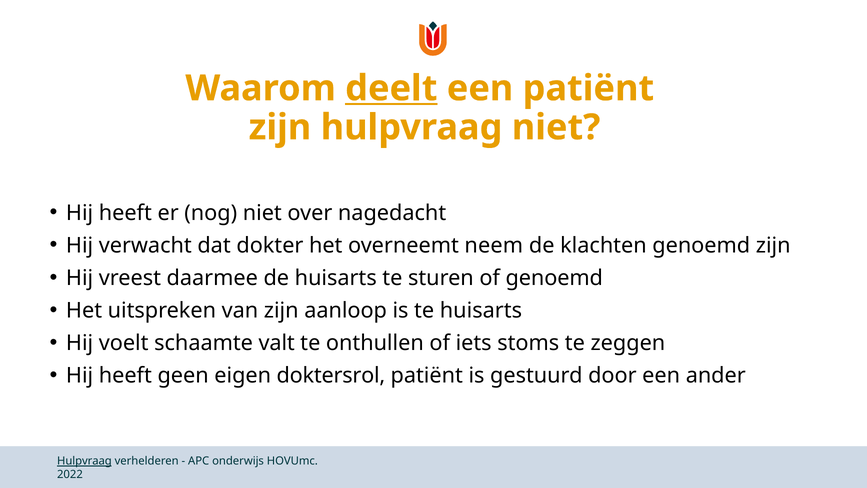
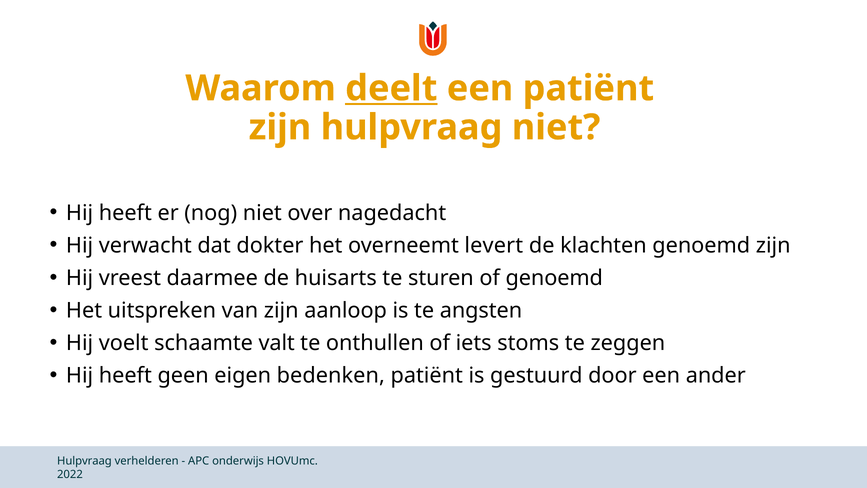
neem: neem -> levert (494, 245)
te huisarts: huisarts -> angsten (481, 310)
doktersrol: doktersrol -> bedenken (331, 375)
Hulpvraag underline: present -> none (84, 461)
